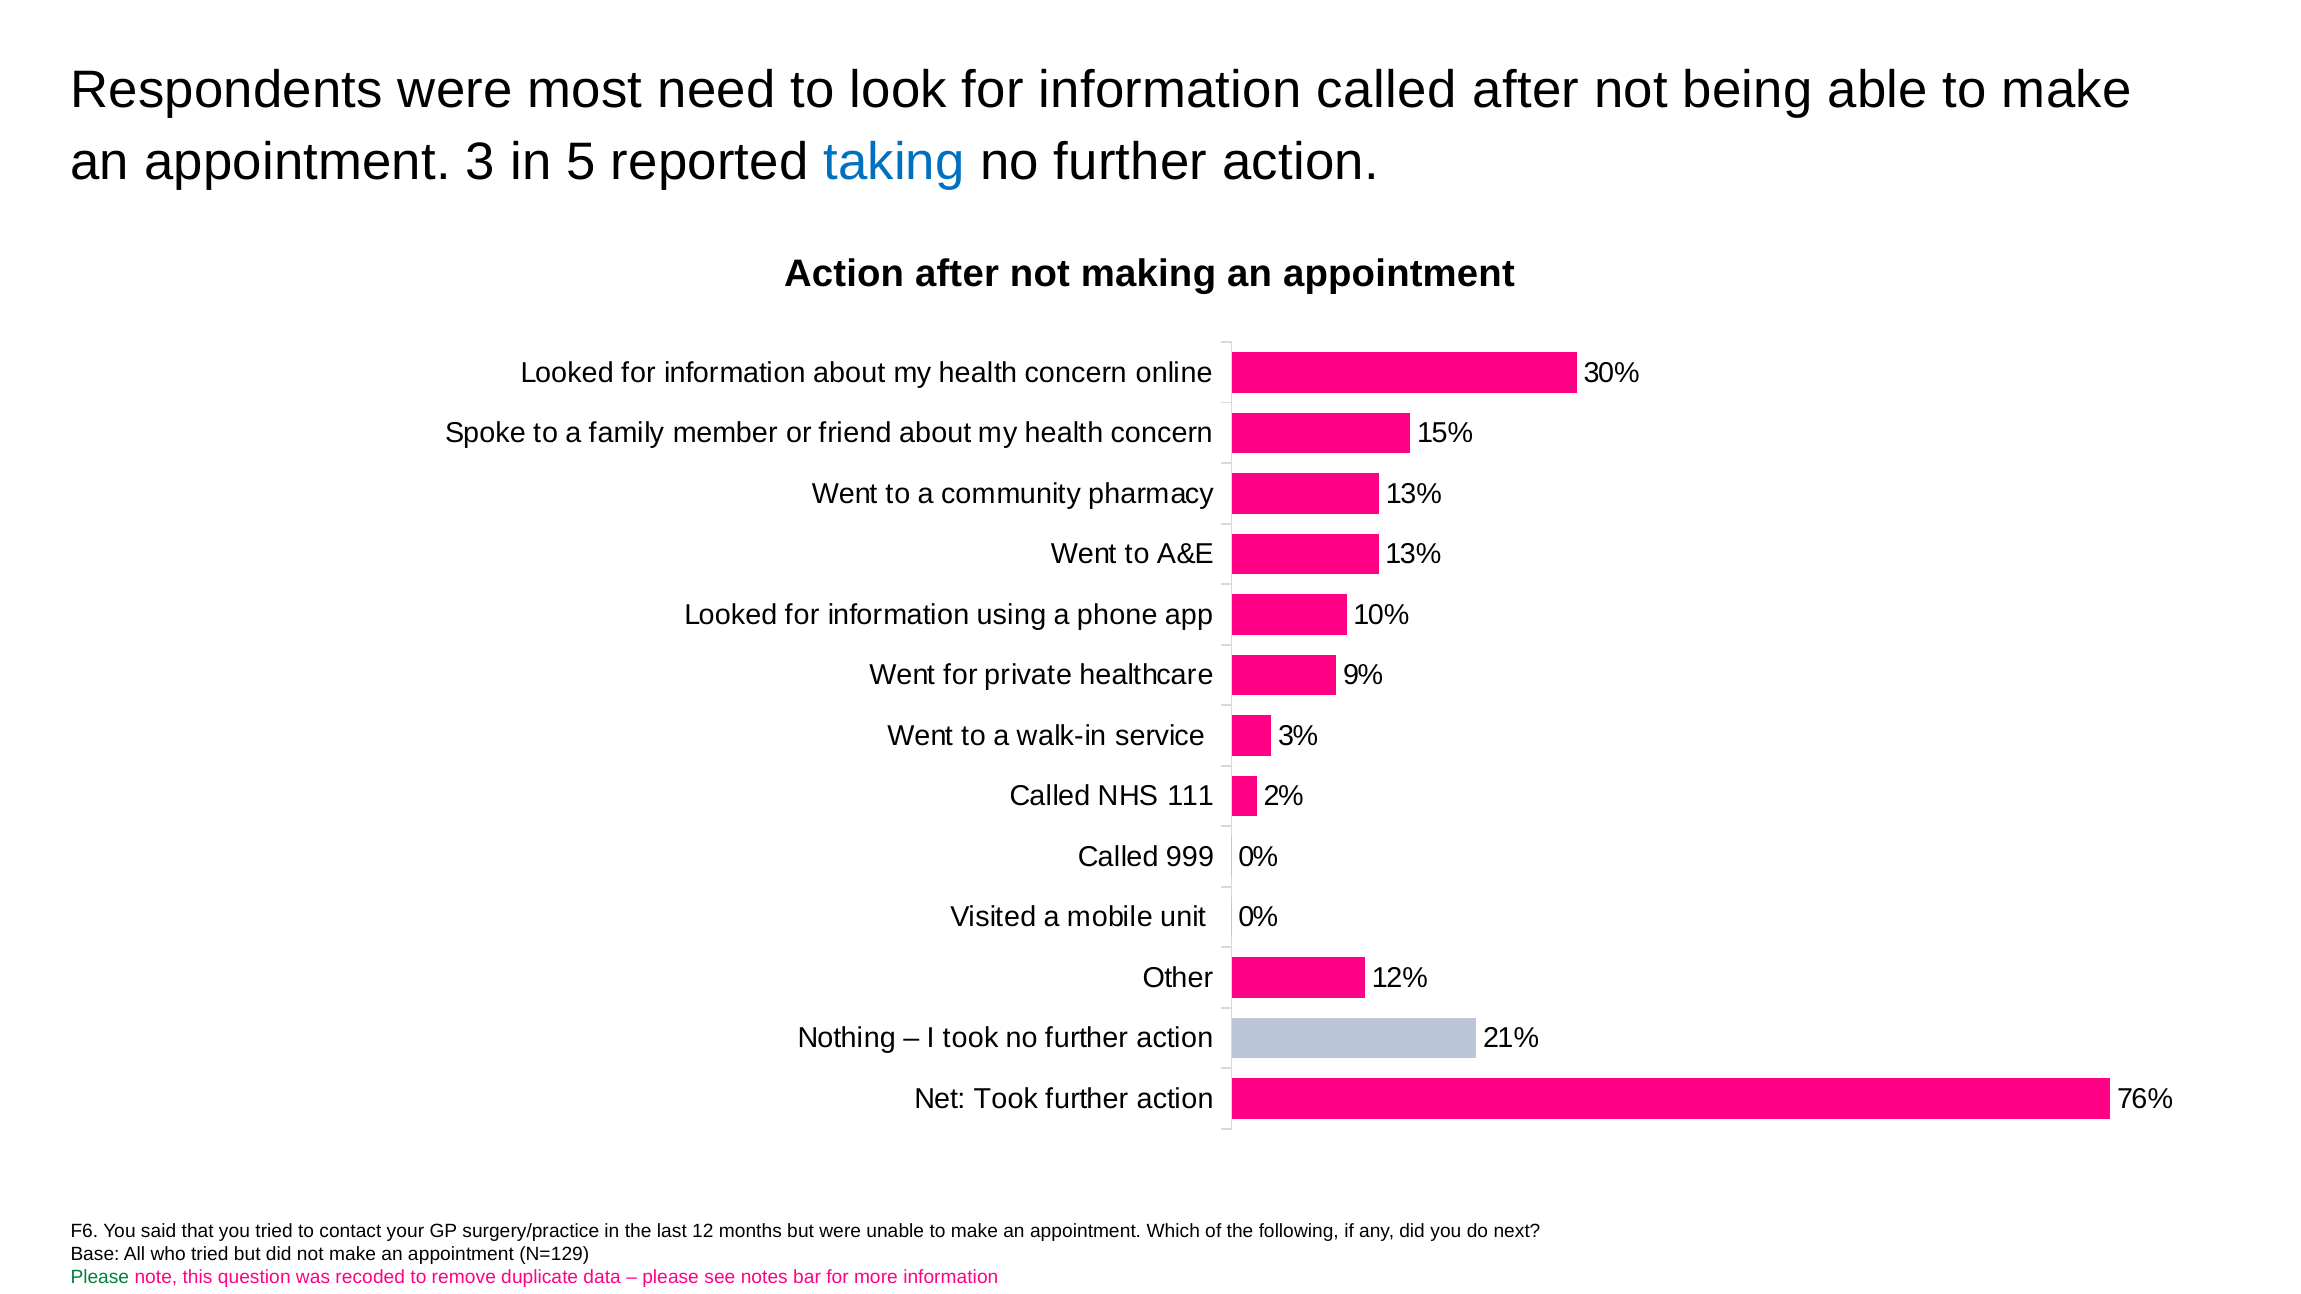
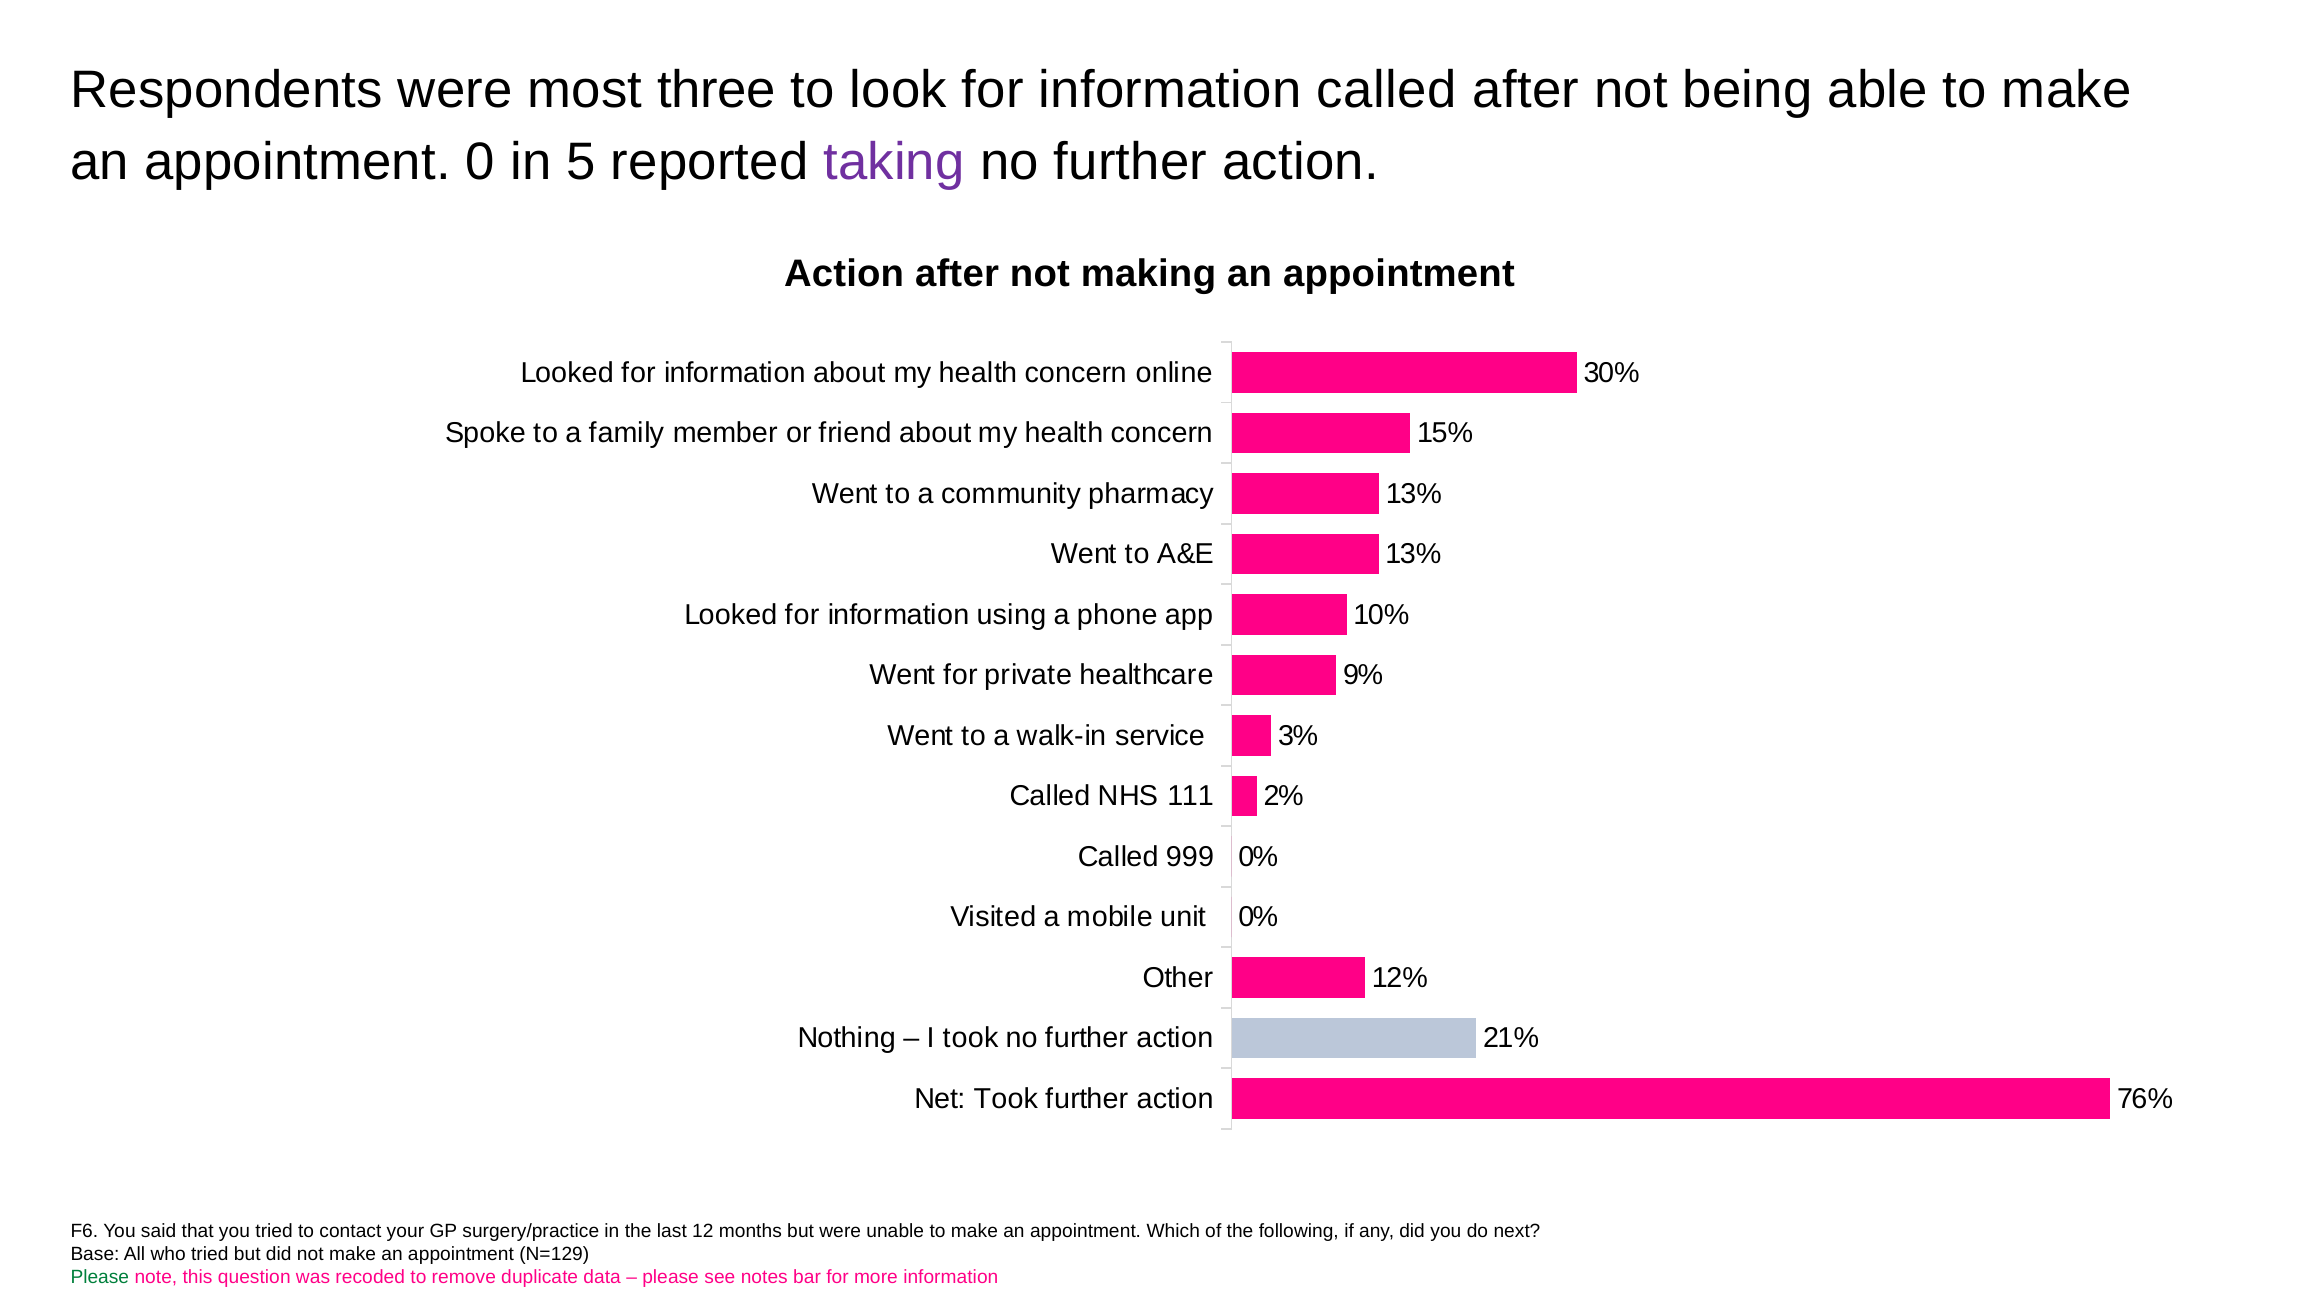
need: need -> three (717, 90)
3: 3 -> 0 (481, 162)
taking colour: blue -> purple (894, 162)
